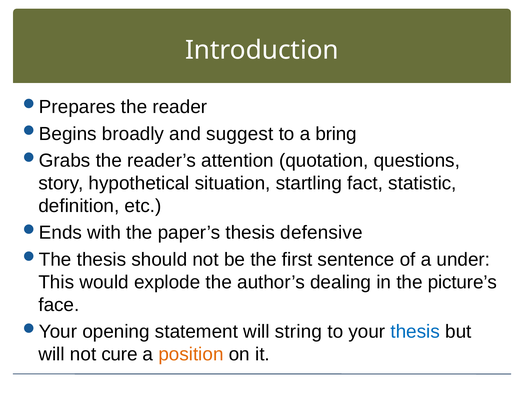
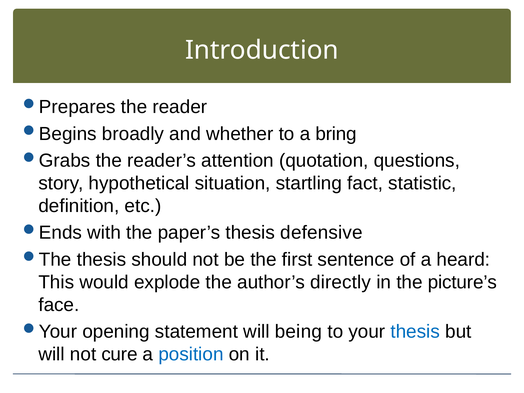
suggest: suggest -> whether (240, 134)
under: under -> heard (463, 259)
dealing: dealing -> directly (341, 282)
string: string -> being (298, 332)
position colour: orange -> blue (191, 354)
